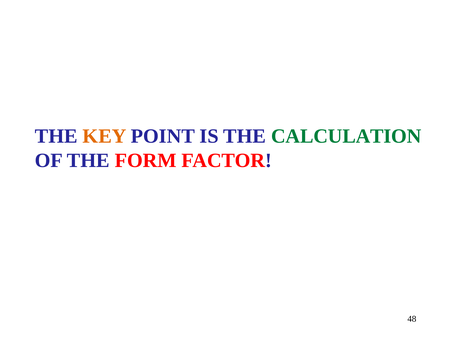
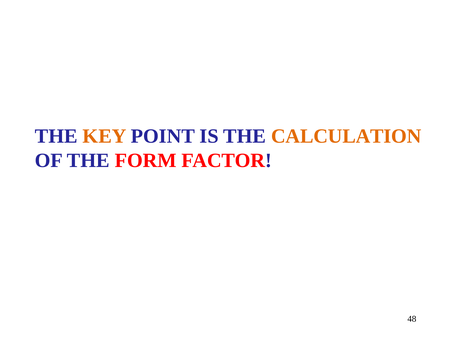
CALCULATION colour: green -> orange (346, 136)
